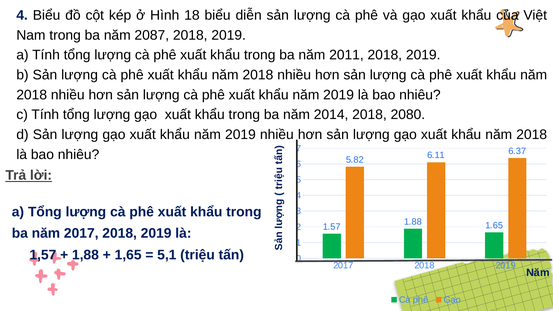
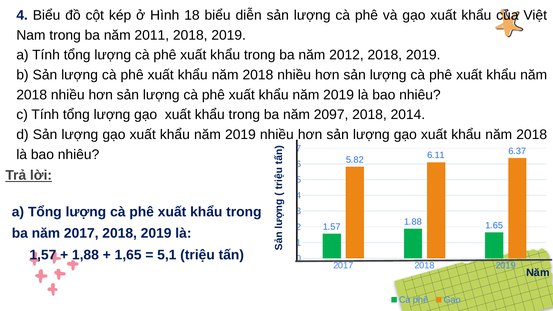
2087: 2087 -> 2011 (152, 35)
2011: 2011 -> 2012 (346, 55)
2014: 2014 -> 2097 (331, 115)
2080: 2080 -> 2014 (408, 115)
